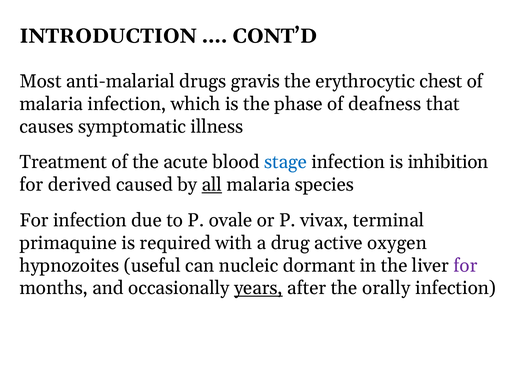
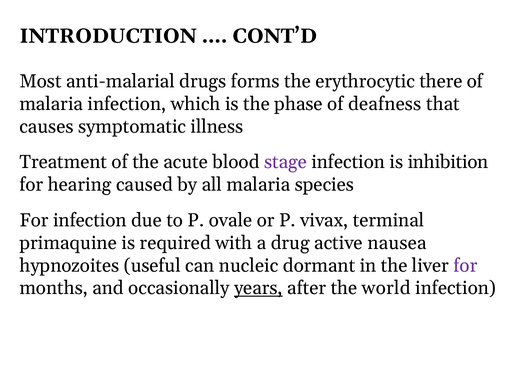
gravis: gravis -> forms (255, 81)
chest: chest -> there (441, 81)
stage colour: blue -> purple (285, 162)
derived: derived -> hearing (80, 185)
all underline: present -> none (212, 185)
oxygen: oxygen -> nausea (397, 243)
orally: orally -> world (386, 288)
